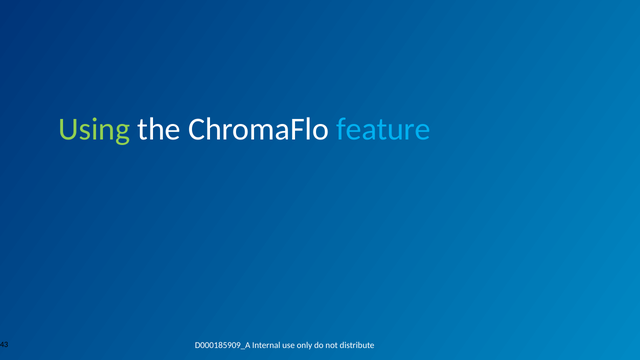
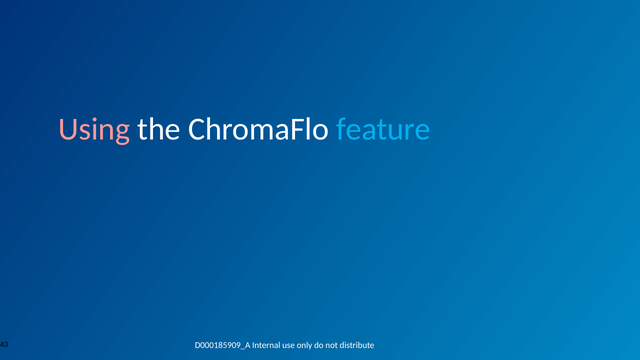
Using colour: light green -> pink (94, 129)
